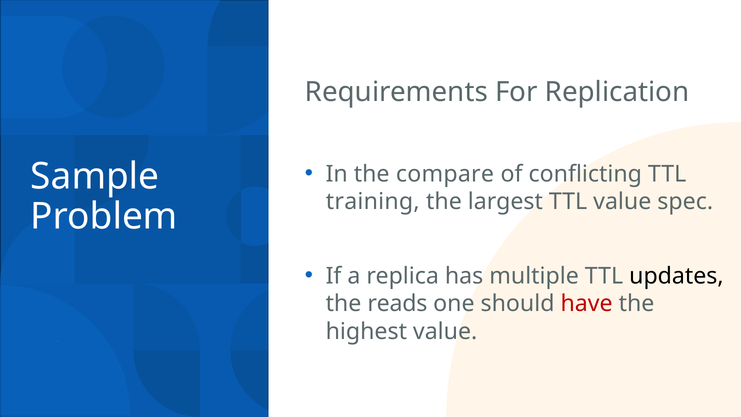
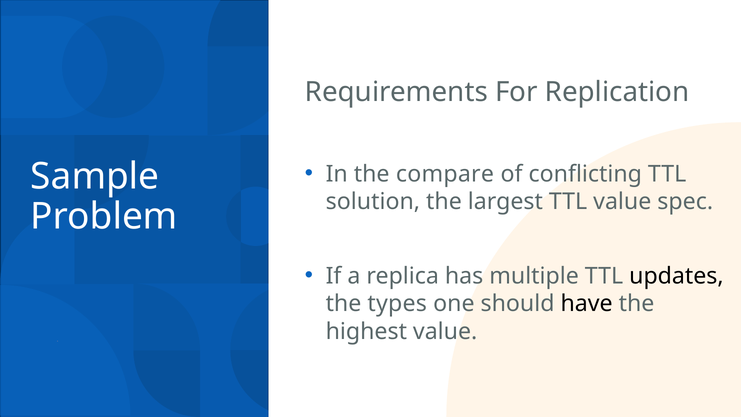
training: training -> solution (373, 202)
reads: reads -> types (397, 304)
have colour: red -> black (587, 304)
